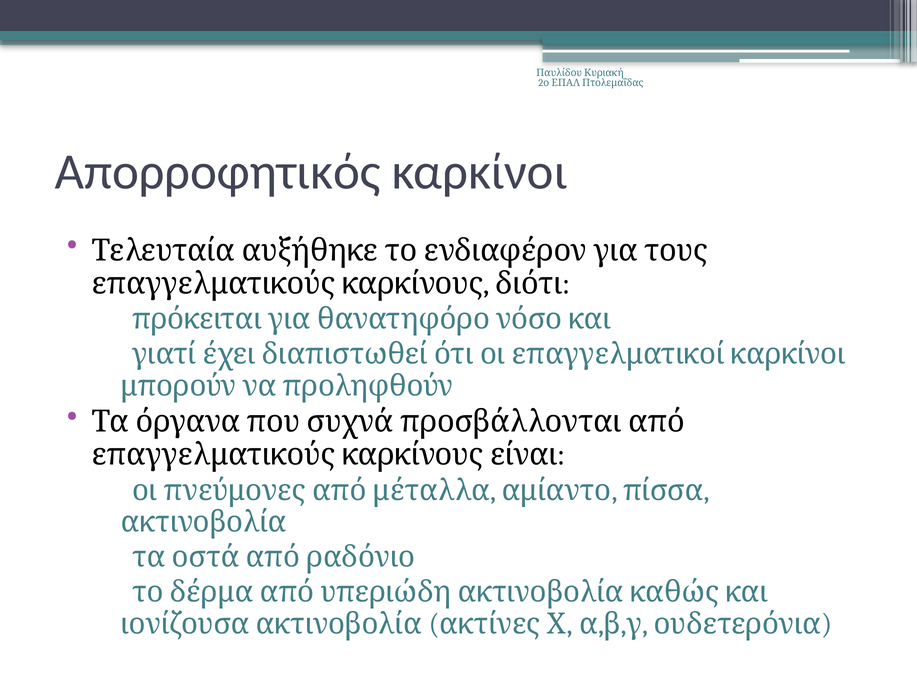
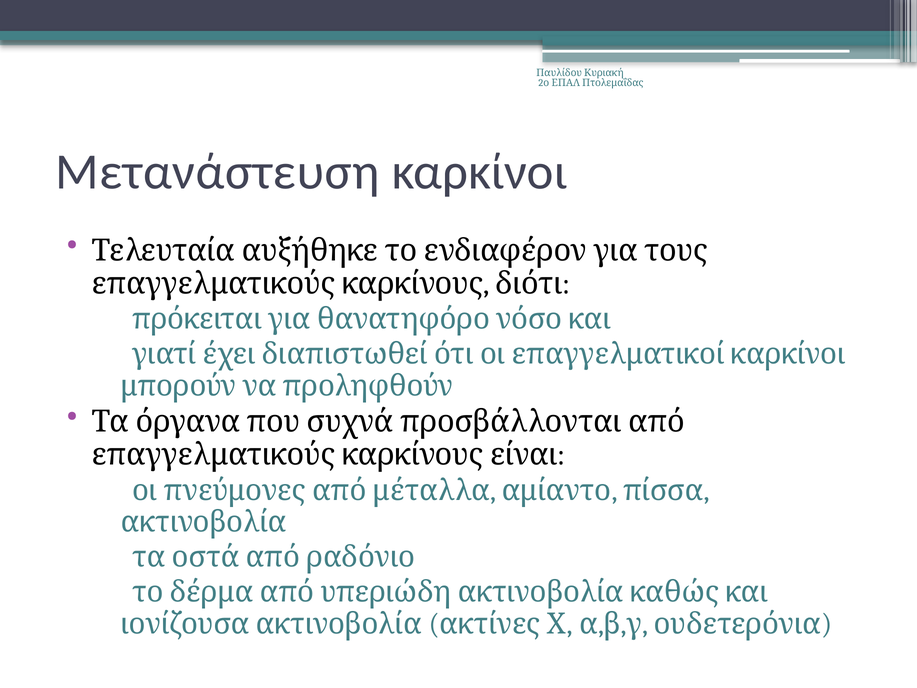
Απορροφητικός: Απορροφητικός -> Μετανάστευση (217, 172)
